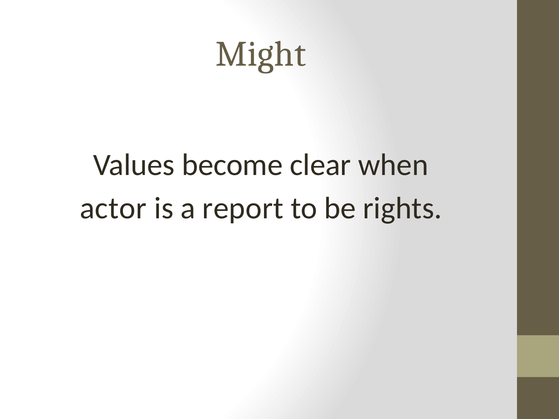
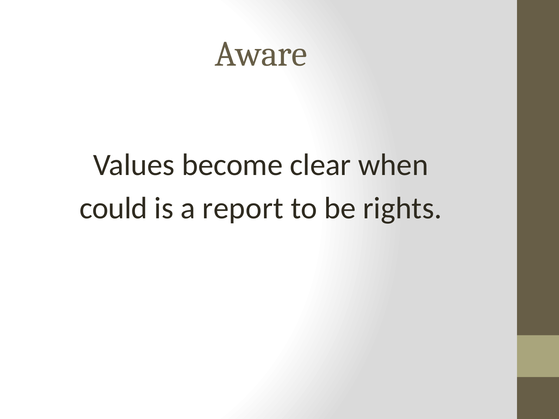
Might: Might -> Aware (261, 54)
actor: actor -> could (113, 208)
